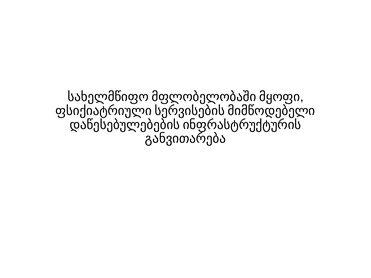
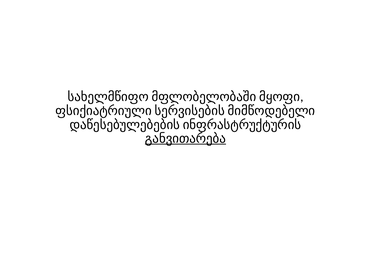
განვითარება underline: none -> present (185, 139)
